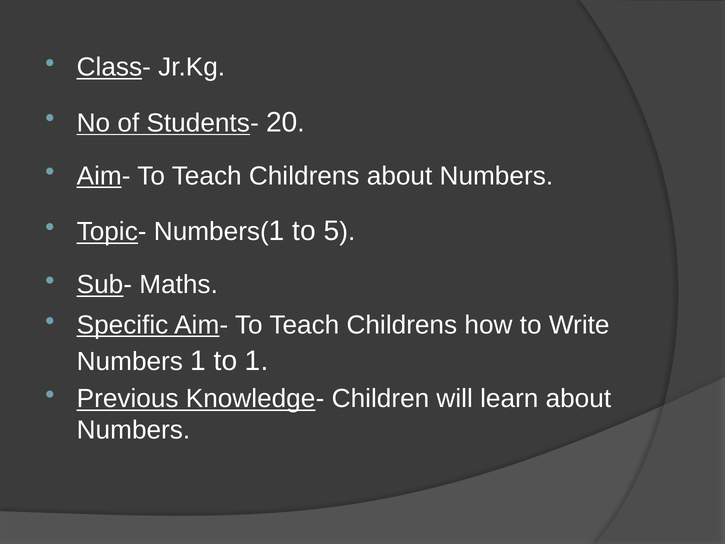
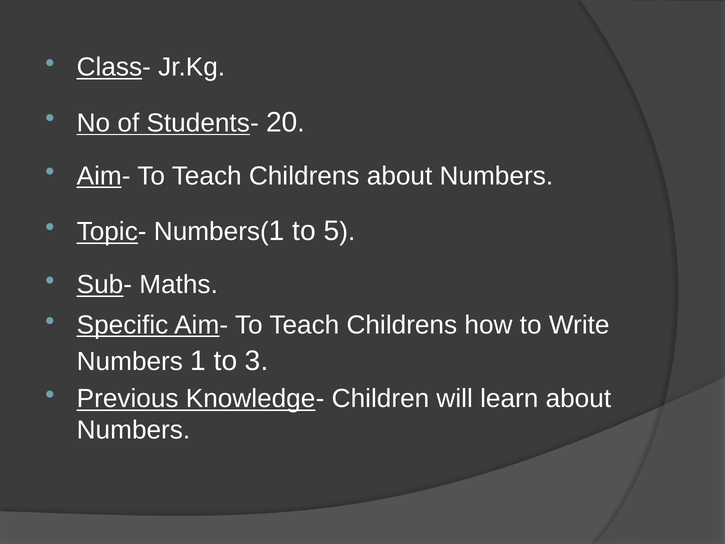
to 1: 1 -> 3 (257, 361)
